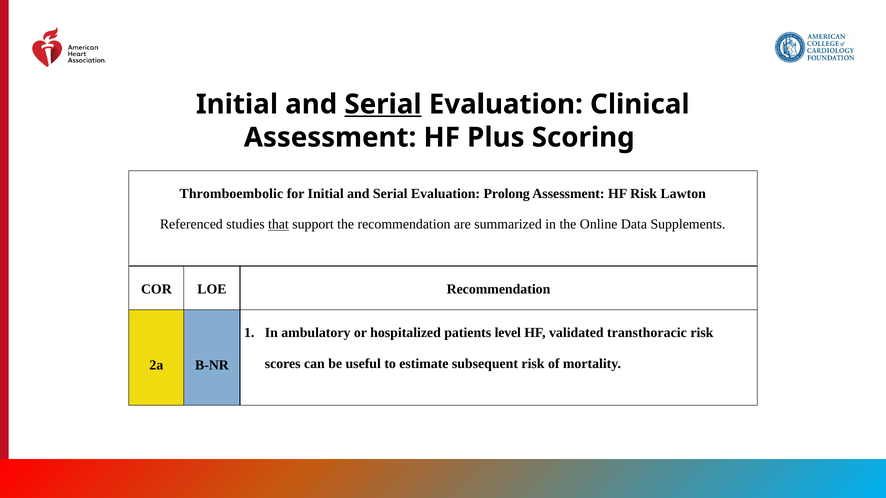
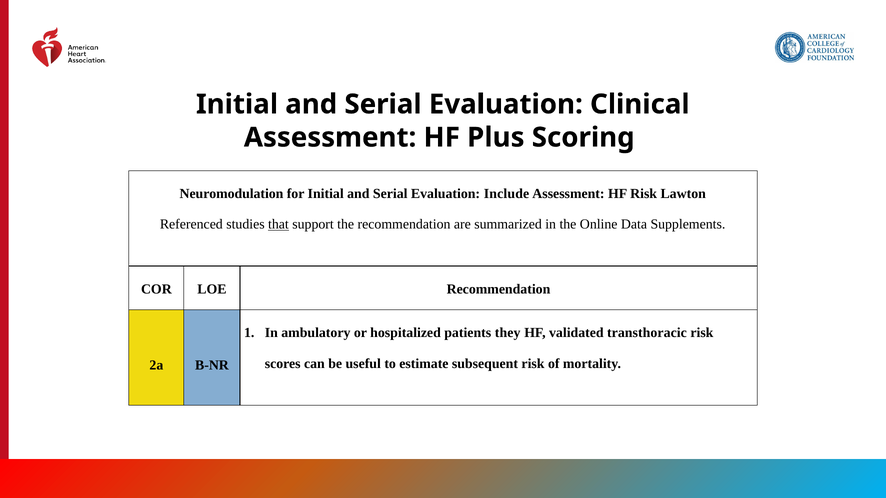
Serial underline: present -> none (383, 104)
Thromboembolic: Thromboembolic -> Neuromodulation (231, 194)
Prolong: Prolong -> Include (507, 194)
level: level -> they (508, 333)
